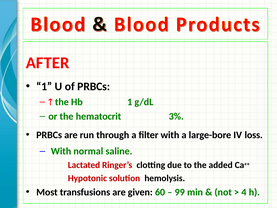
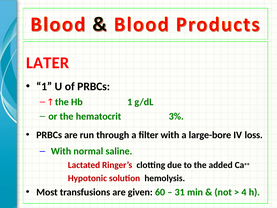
AFTER: AFTER -> LATER (48, 63)
99: 99 -> 31 (180, 192)
